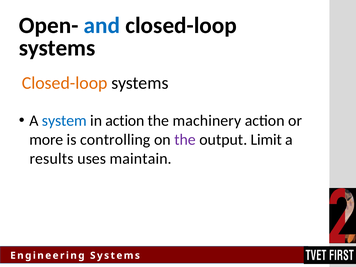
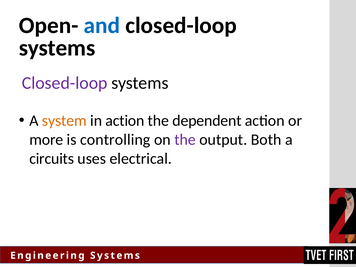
Closed-loop colour: orange -> purple (65, 83)
system colour: blue -> orange (64, 121)
machinery: machinery -> dependent (207, 121)
Limit: Limit -> Both (266, 140)
results: results -> circuits (52, 159)
maintain: maintain -> electrical (141, 159)
